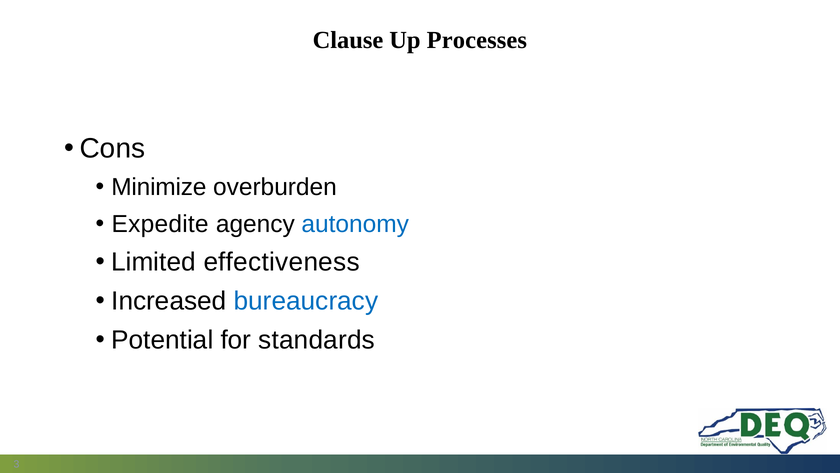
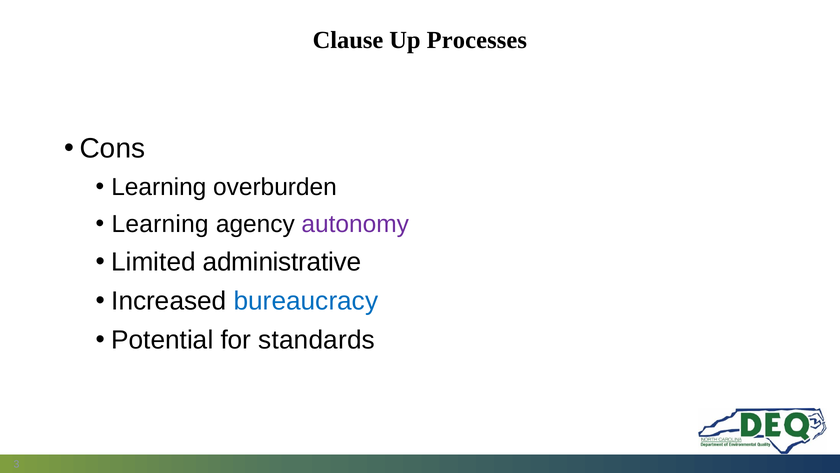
Minimize: Minimize -> Learning (159, 187)
Expedite: Expedite -> Learning (160, 224)
autonomy colour: blue -> purple (355, 224)
effectiveness: effectiveness -> administrative (282, 262)
